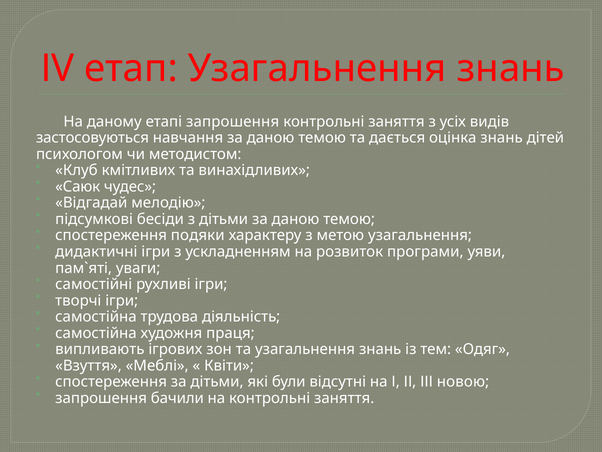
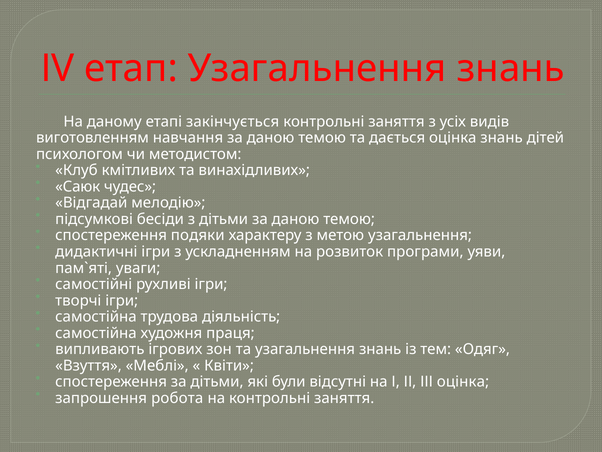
етапі запрошення: запрошення -> закінчується (233, 121)
застосовуються: застосовуються -> виготовленням (92, 138)
ІІІ новою: новою -> оцінка (463, 382)
бачили: бачили -> робота (177, 398)
